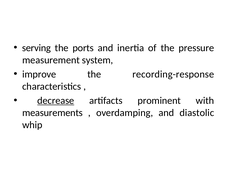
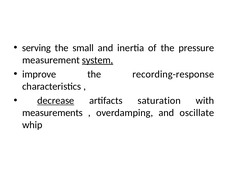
ports: ports -> small (83, 48)
system underline: none -> present (98, 60)
prominent: prominent -> saturation (159, 101)
diastolic: diastolic -> oscillate (197, 113)
